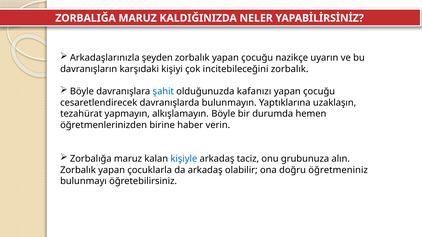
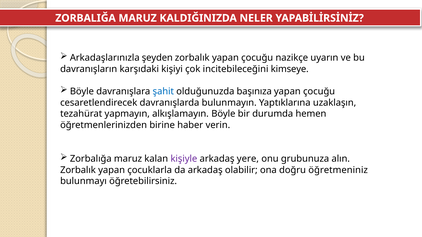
incitebileceğini zorbalık: zorbalık -> kimseye (290, 69)
kafanızı: kafanızı -> başınıza (254, 92)
kişiyle colour: blue -> purple (184, 159)
taciz: taciz -> yere (248, 159)
